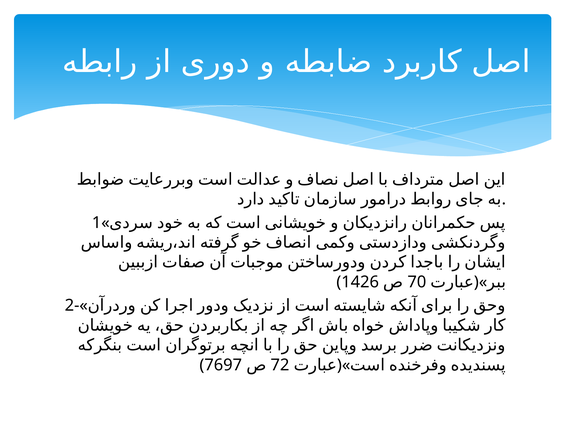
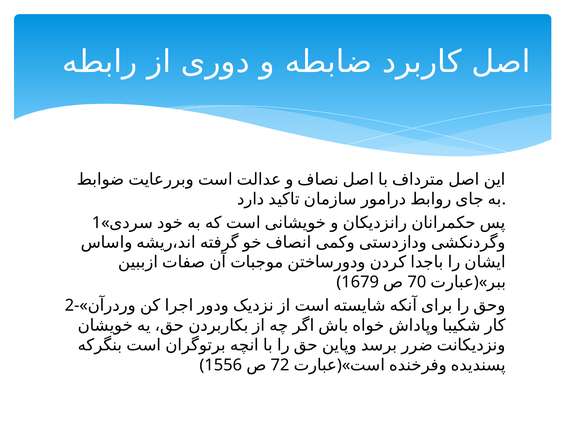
1426: 1426 -> 1679 (360, 282)
7697: 7697 -> 1556 (223, 365)
